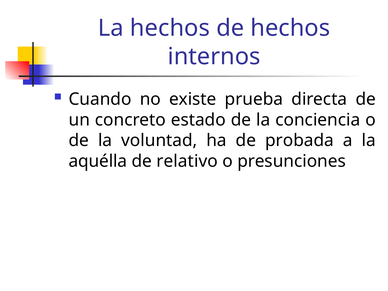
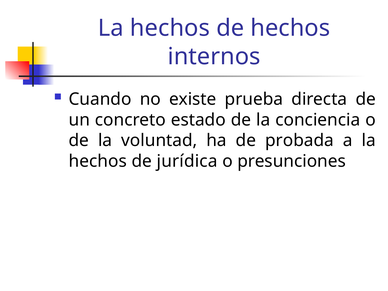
aquélla: aquélla -> hechos (98, 161)
relativo: relativo -> jurídica (187, 161)
